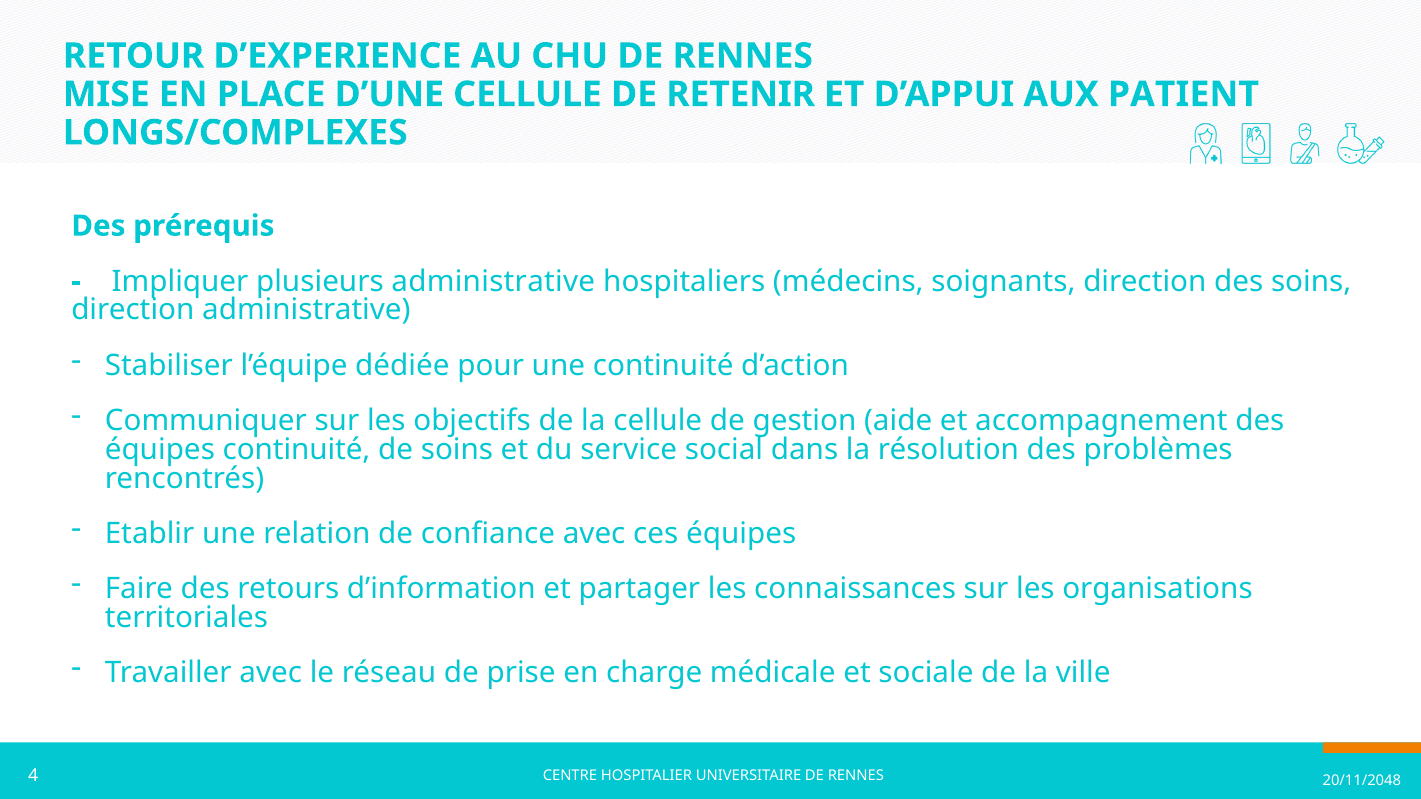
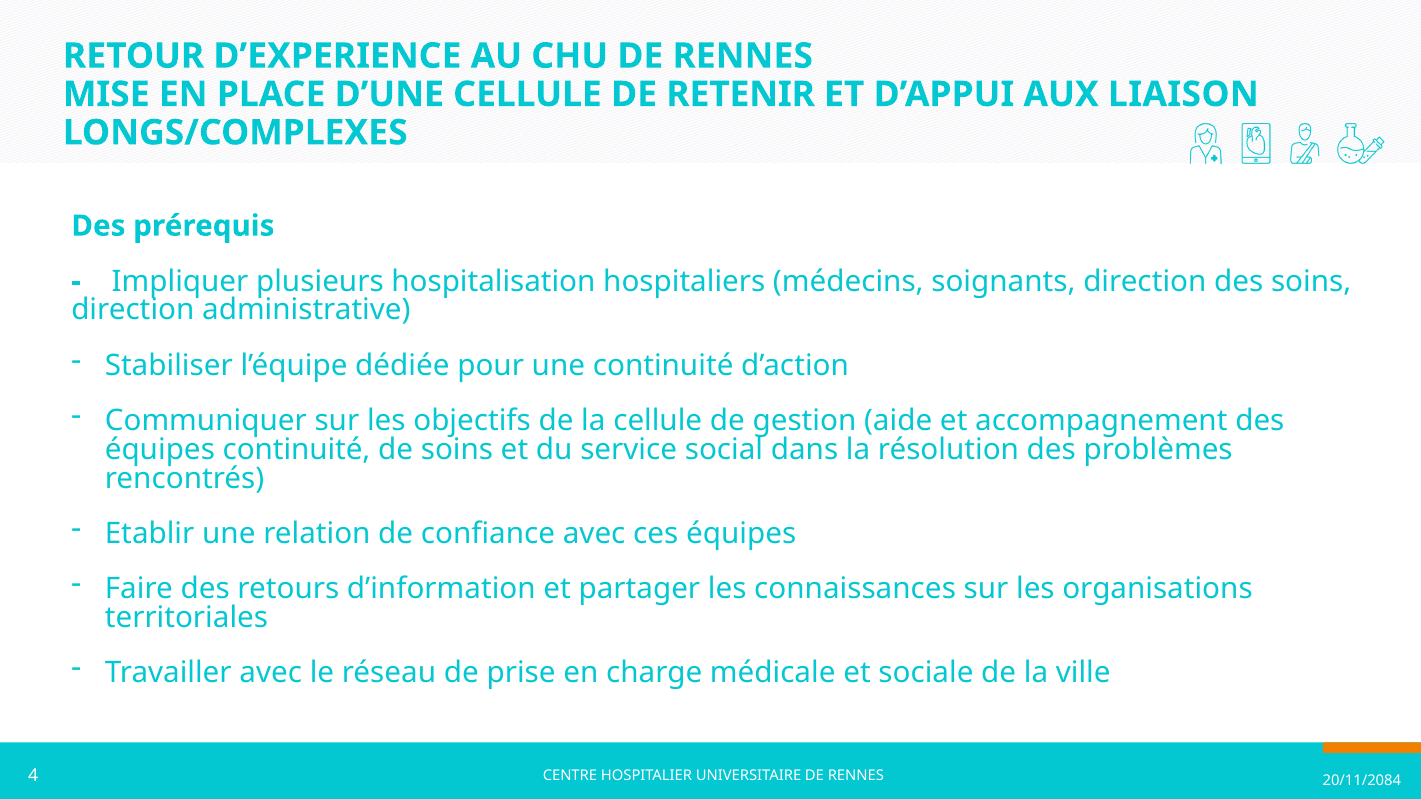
PATIENT: PATIENT -> LIAISON (1183, 94)
plusieurs administrative: administrative -> hospitalisation (493, 281)
20/11/2048: 20/11/2048 -> 20/11/2084 (1362, 781)
